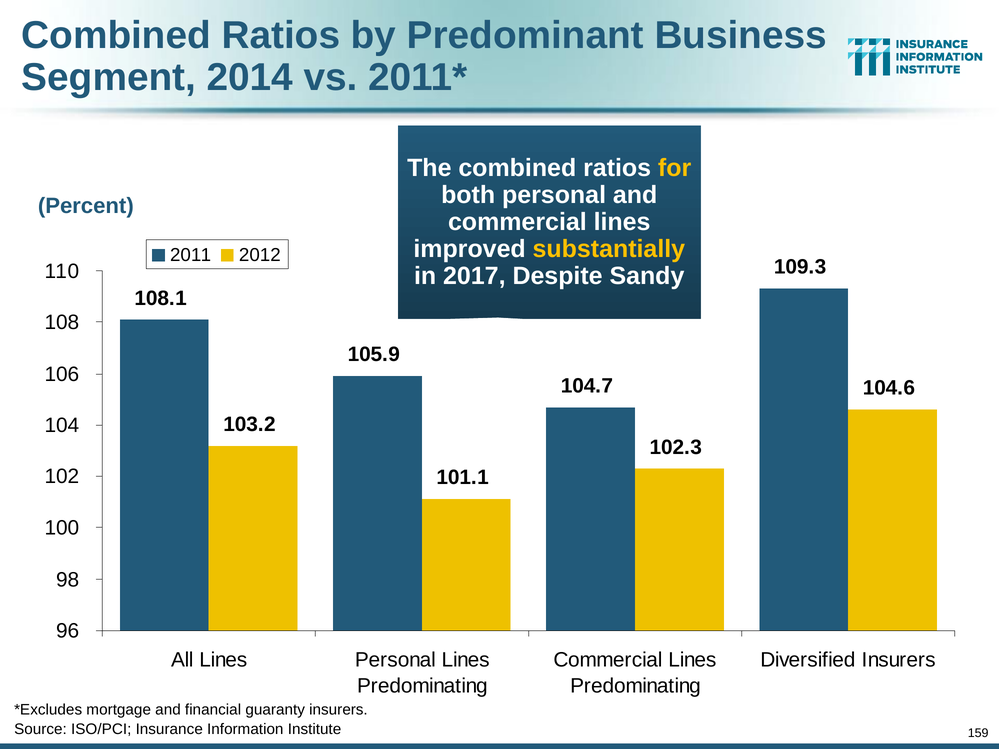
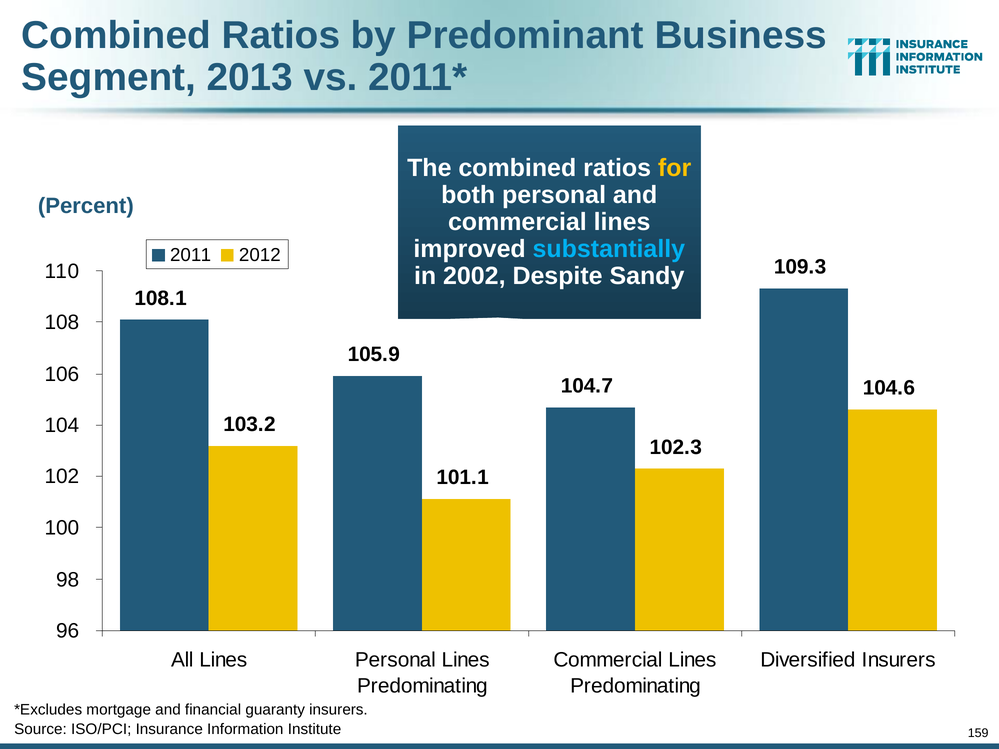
2014: 2014 -> 2013 (250, 78)
substantially colour: yellow -> light blue (609, 249)
2017: 2017 -> 2002 (474, 276)
